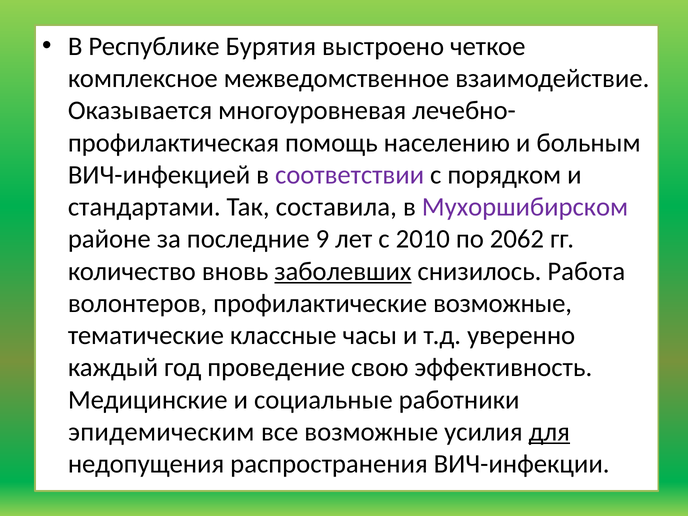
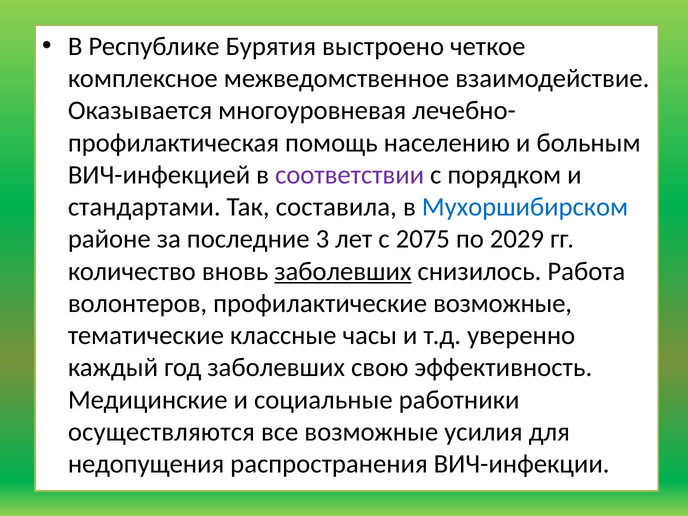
Мухоршибирском colour: purple -> blue (525, 207)
9: 9 -> 3 (322, 239)
2010: 2010 -> 2075 (423, 239)
2062: 2062 -> 2029 (517, 239)
год проведение: проведение -> заболевших (276, 368)
эпидемическим: эпидемическим -> осуществляются (161, 432)
для underline: present -> none (549, 432)
